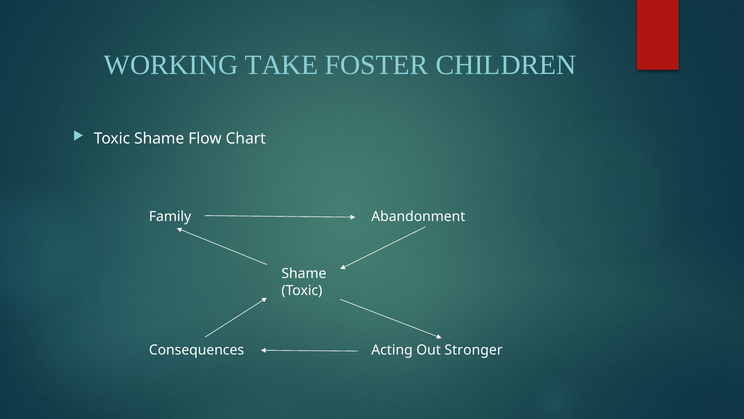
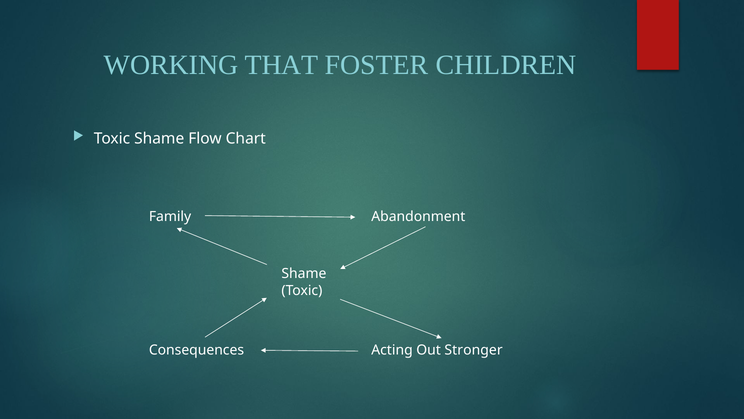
TAKE: TAKE -> THAT (282, 65)
